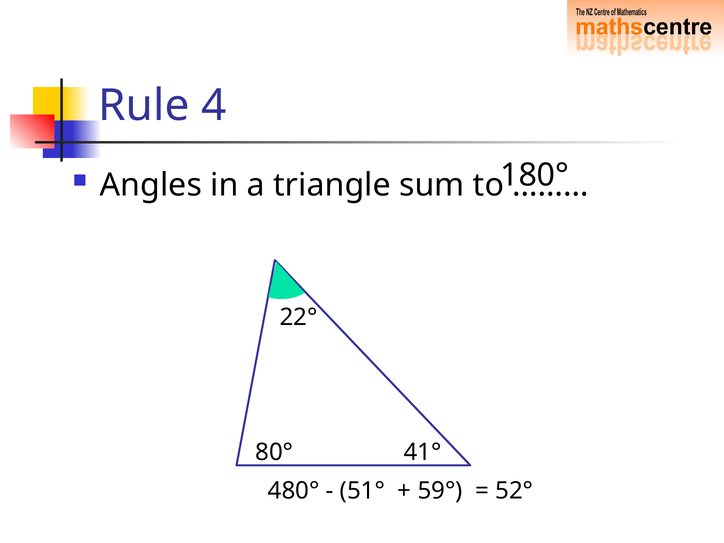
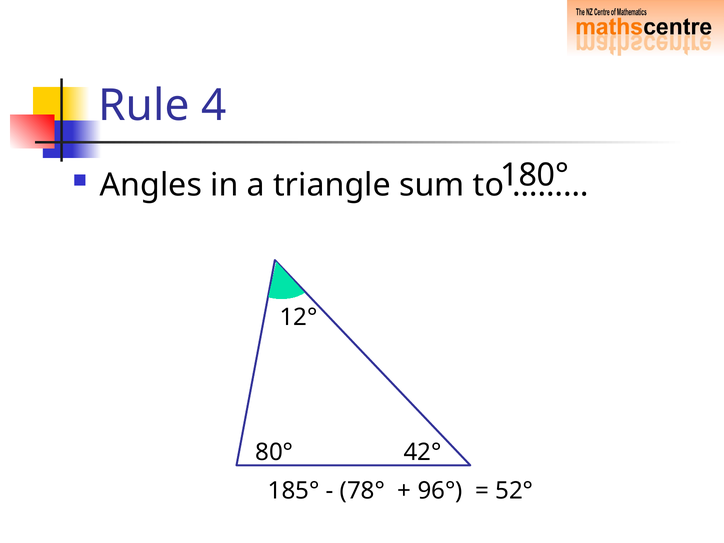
22°: 22° -> 12° (299, 317)
41°: 41° -> 42° (422, 452)
480°: 480° -> 185° (294, 491)
51°: 51° -> 78° (362, 491)
59°: 59° -> 96° (440, 491)
